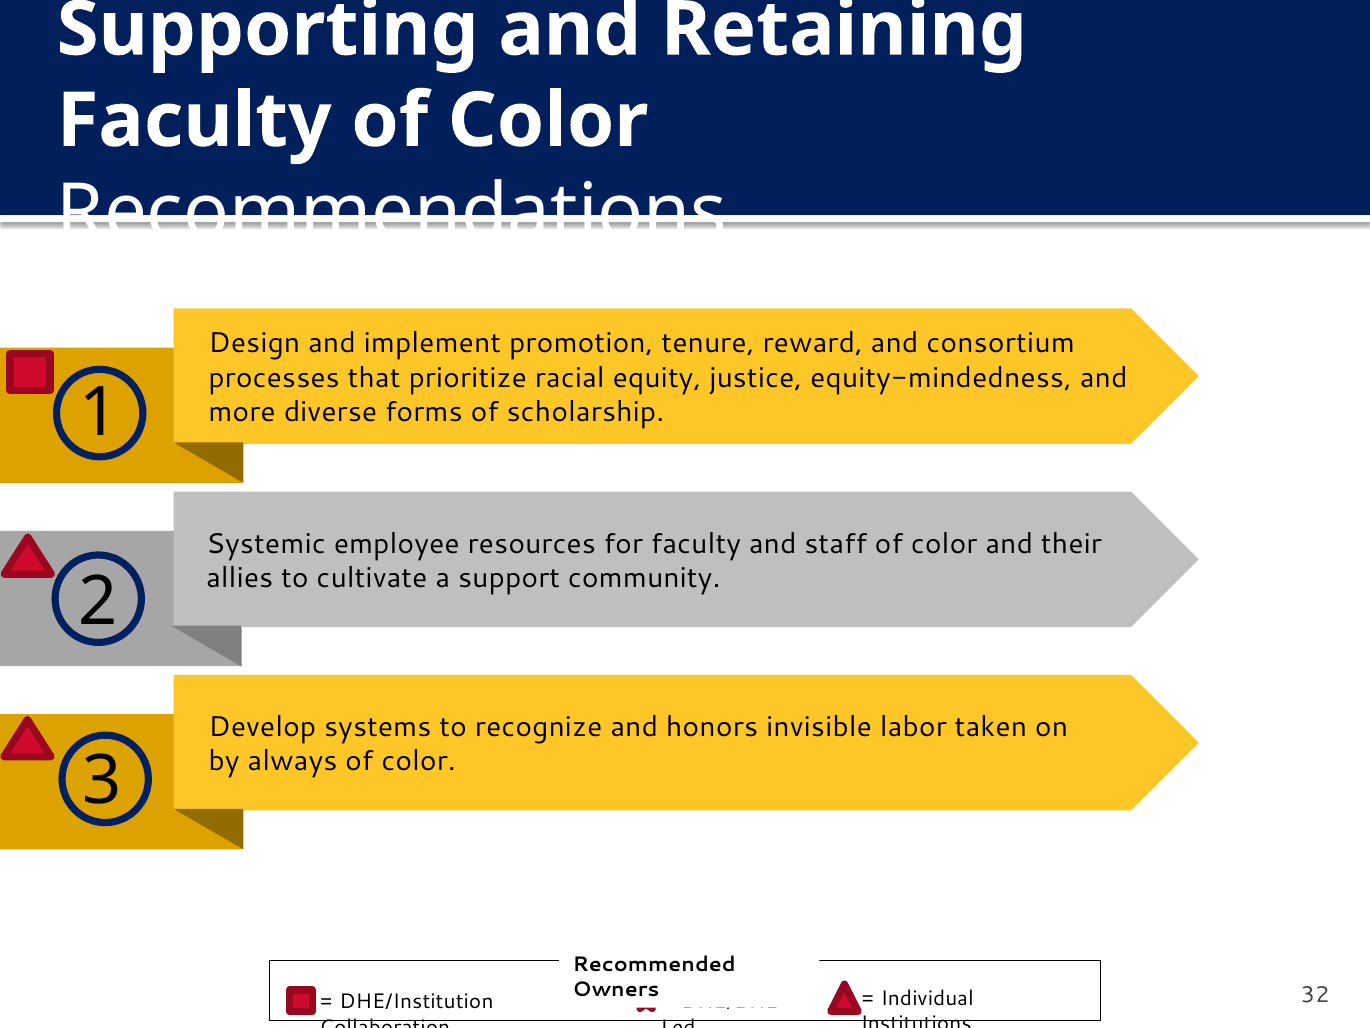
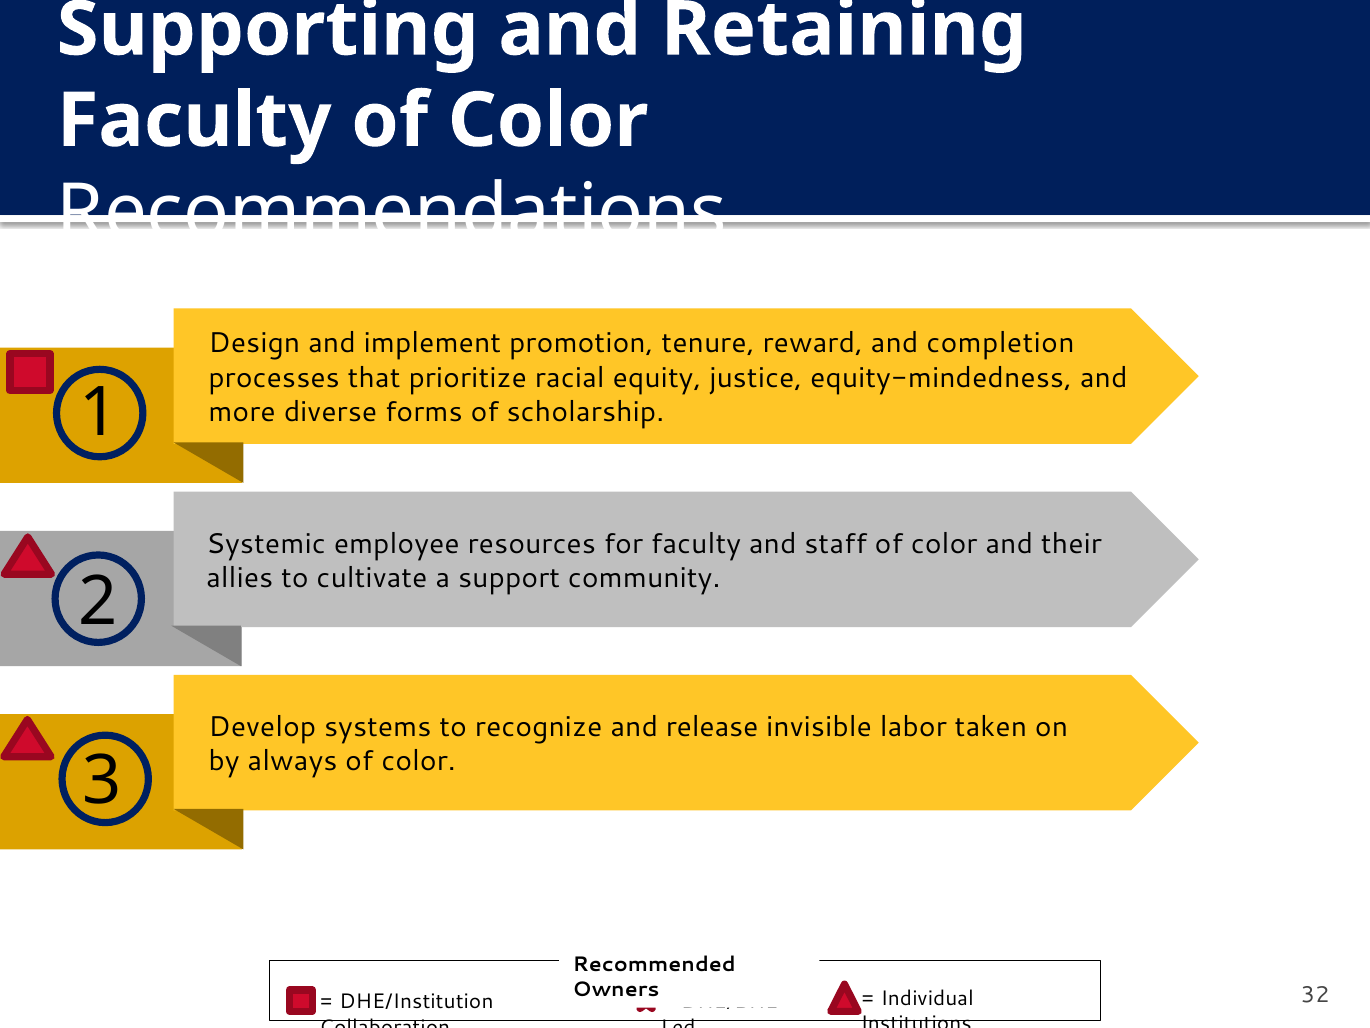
consortium: consortium -> completion (1001, 343)
honors: honors -> release (712, 727)
